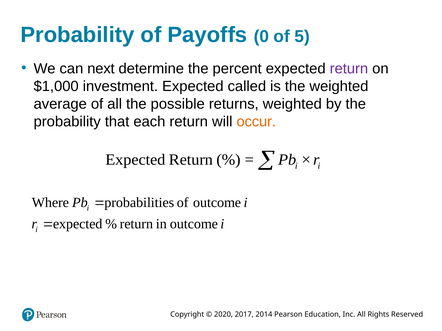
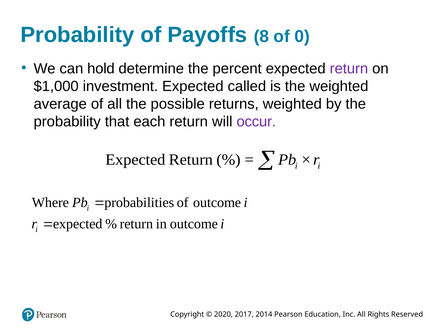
0: 0 -> 8 (261, 37)
5: 5 -> 0 (302, 37)
next: next -> hold (101, 69)
occur colour: orange -> purple (256, 122)
